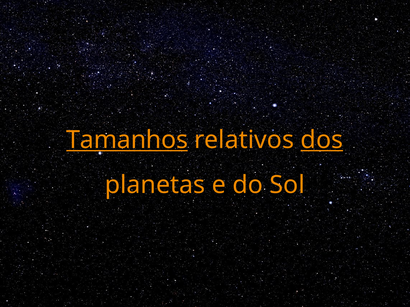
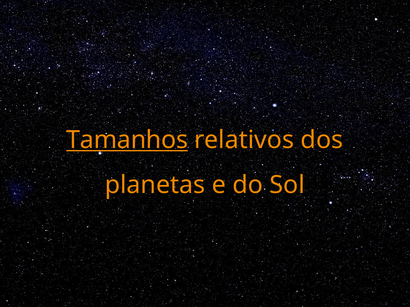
dos underline: present -> none (322, 140)
